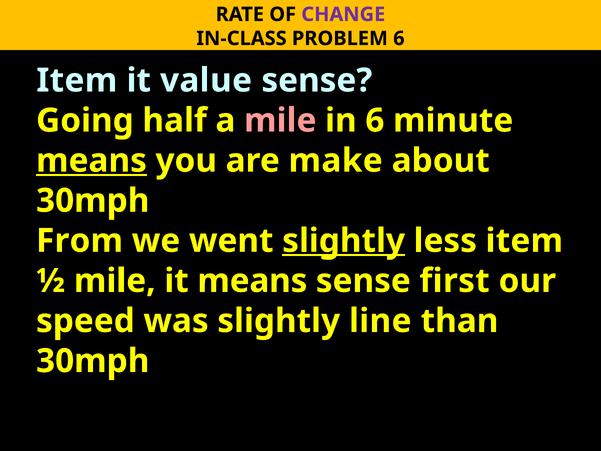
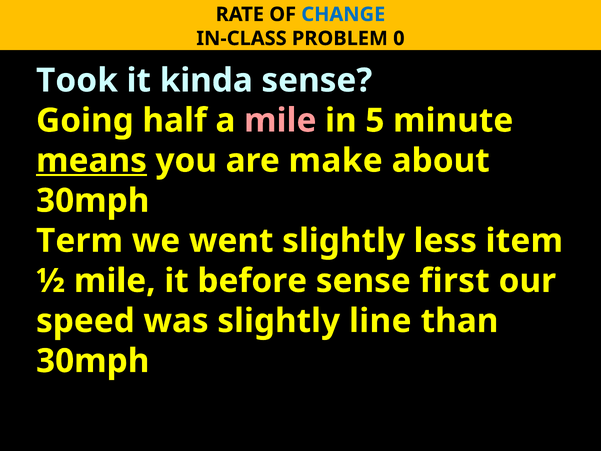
CHANGE colour: purple -> blue (343, 14)
PROBLEM 6: 6 -> 0 (399, 38)
Item: Item -> Took (77, 80)
value: value -> kinda (206, 80)
in 6: 6 -> 5 (375, 121)
From: From -> Term (80, 241)
slightly underline: present -> none (344, 241)
it means: means -> before (252, 281)
